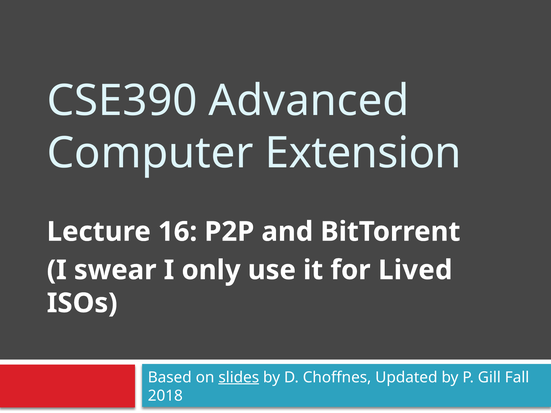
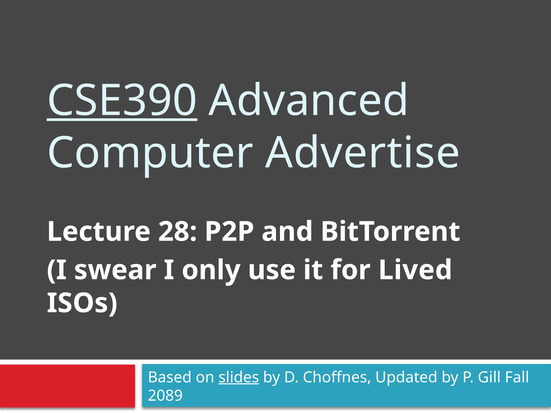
CSE390 underline: none -> present (122, 101)
Extension: Extension -> Advertise (363, 153)
16: 16 -> 28 (178, 232)
2018: 2018 -> 2089 (165, 396)
